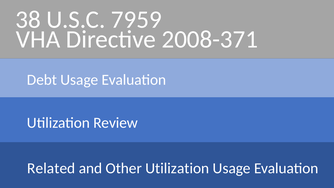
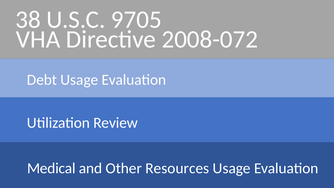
7959: 7959 -> 9705 (136, 20)
2008-371: 2008-371 -> 2008-072 (210, 39)
Related: Related -> Medical (51, 168)
Other Utilization: Utilization -> Resources (177, 168)
